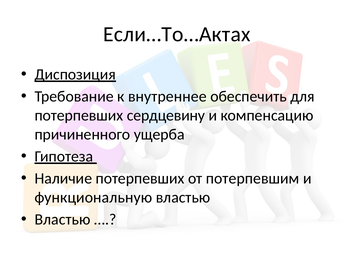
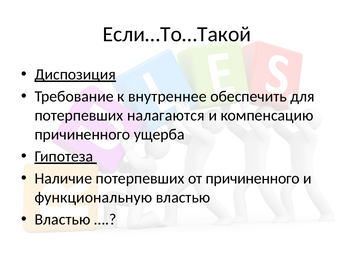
Если…То…Актах: Если…То…Актах -> Если…То…Такой (177, 34)
сердцевину: сердцевину -> налагаются (166, 115)
от потерпевшим: потерпевшим -> причиненного (253, 178)
